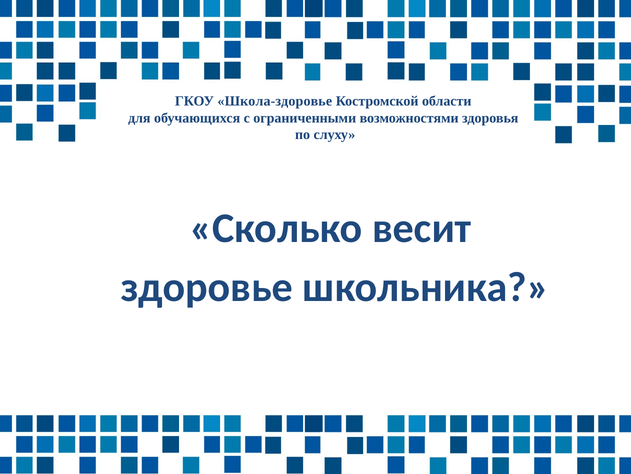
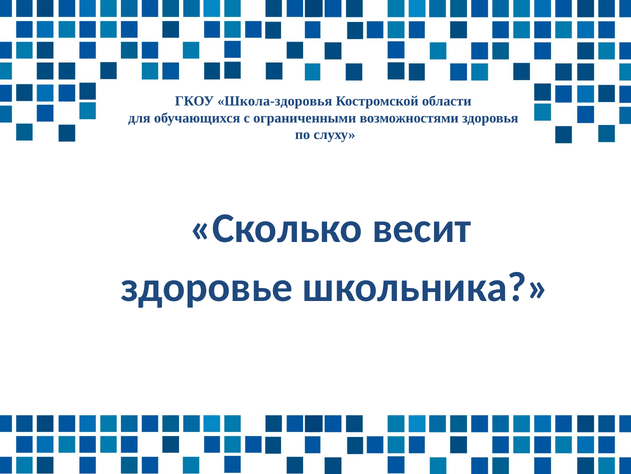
Школа-здоровье: Школа-здоровье -> Школа-здоровья (275, 101)
